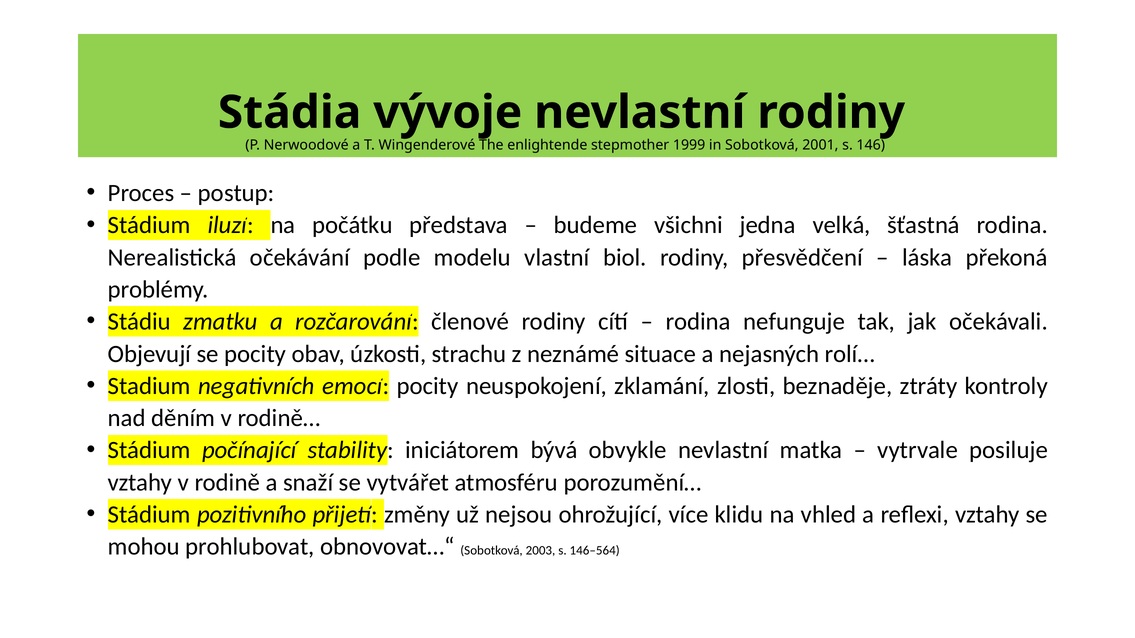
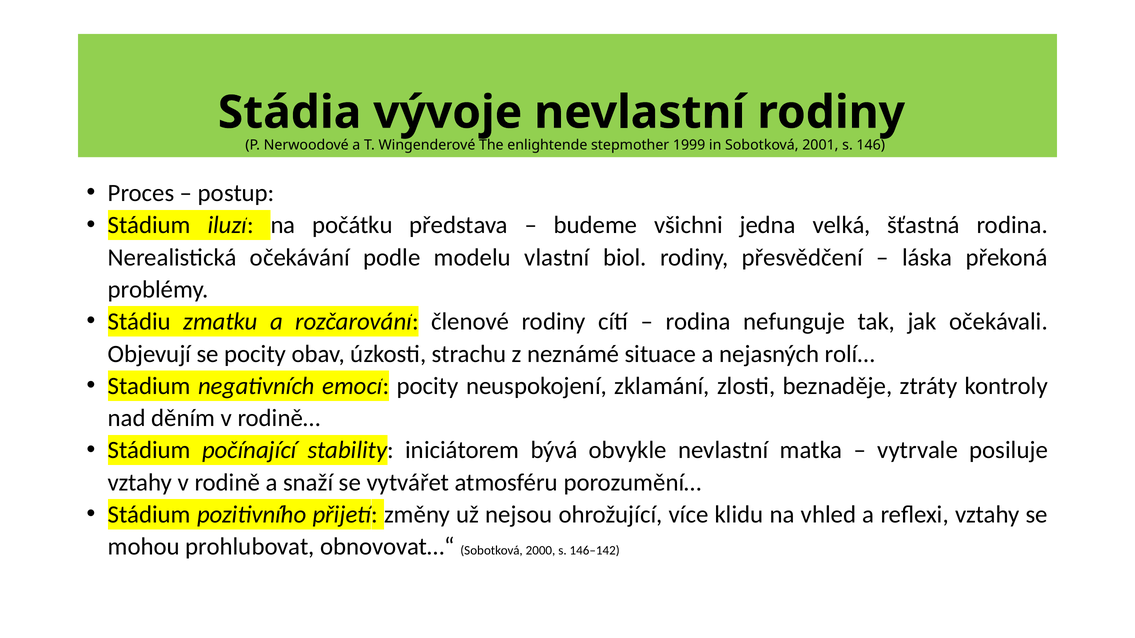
2003: 2003 -> 2000 (541, 551)
146–564: 146–564 -> 146–142 (595, 551)
